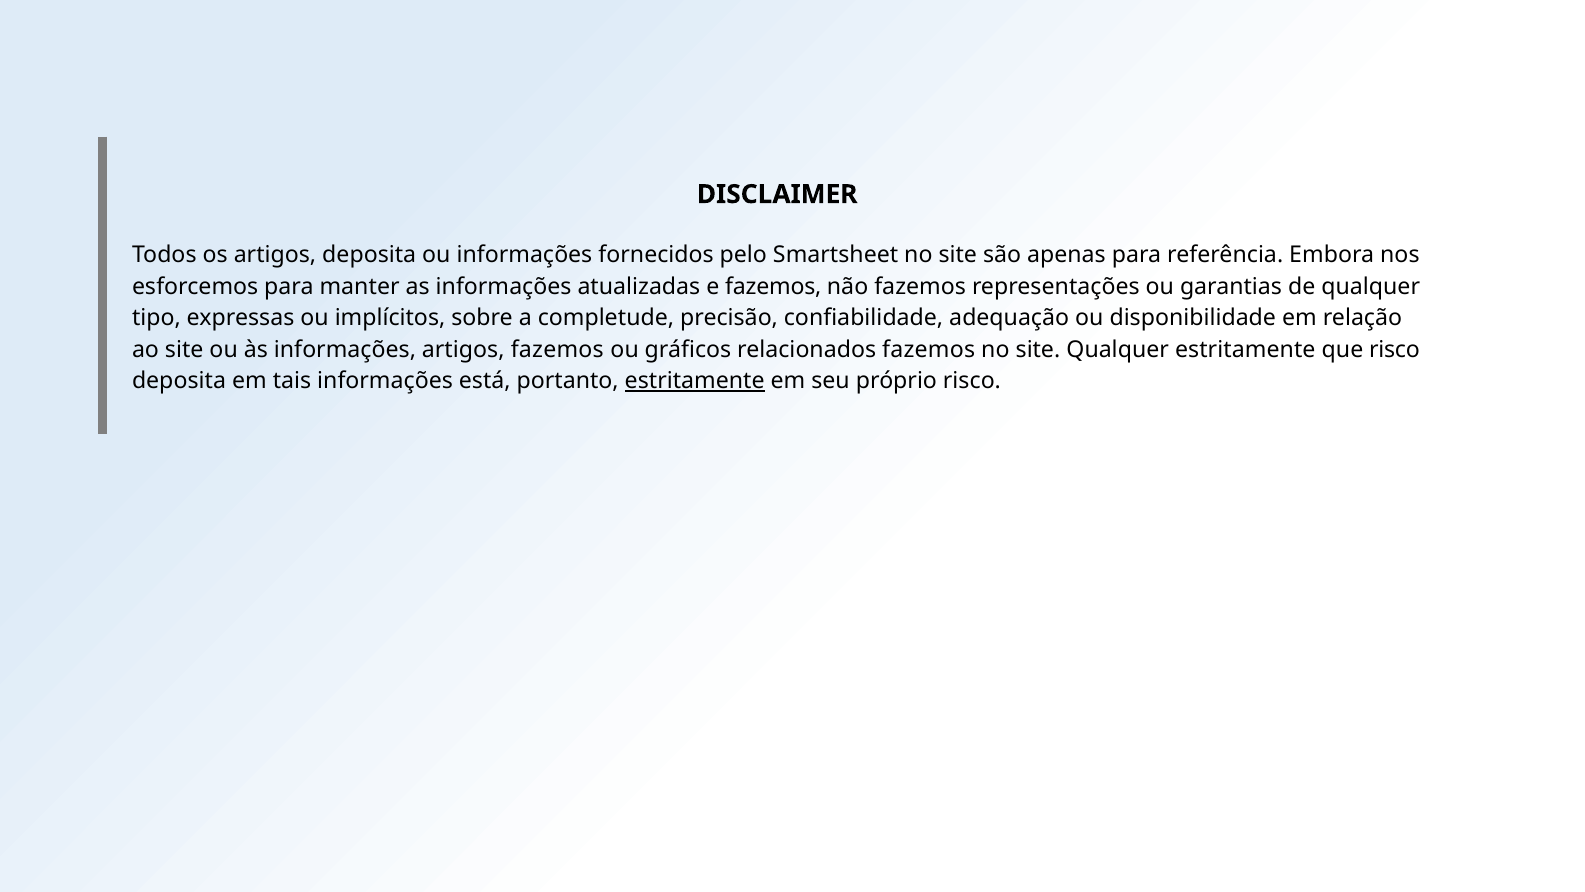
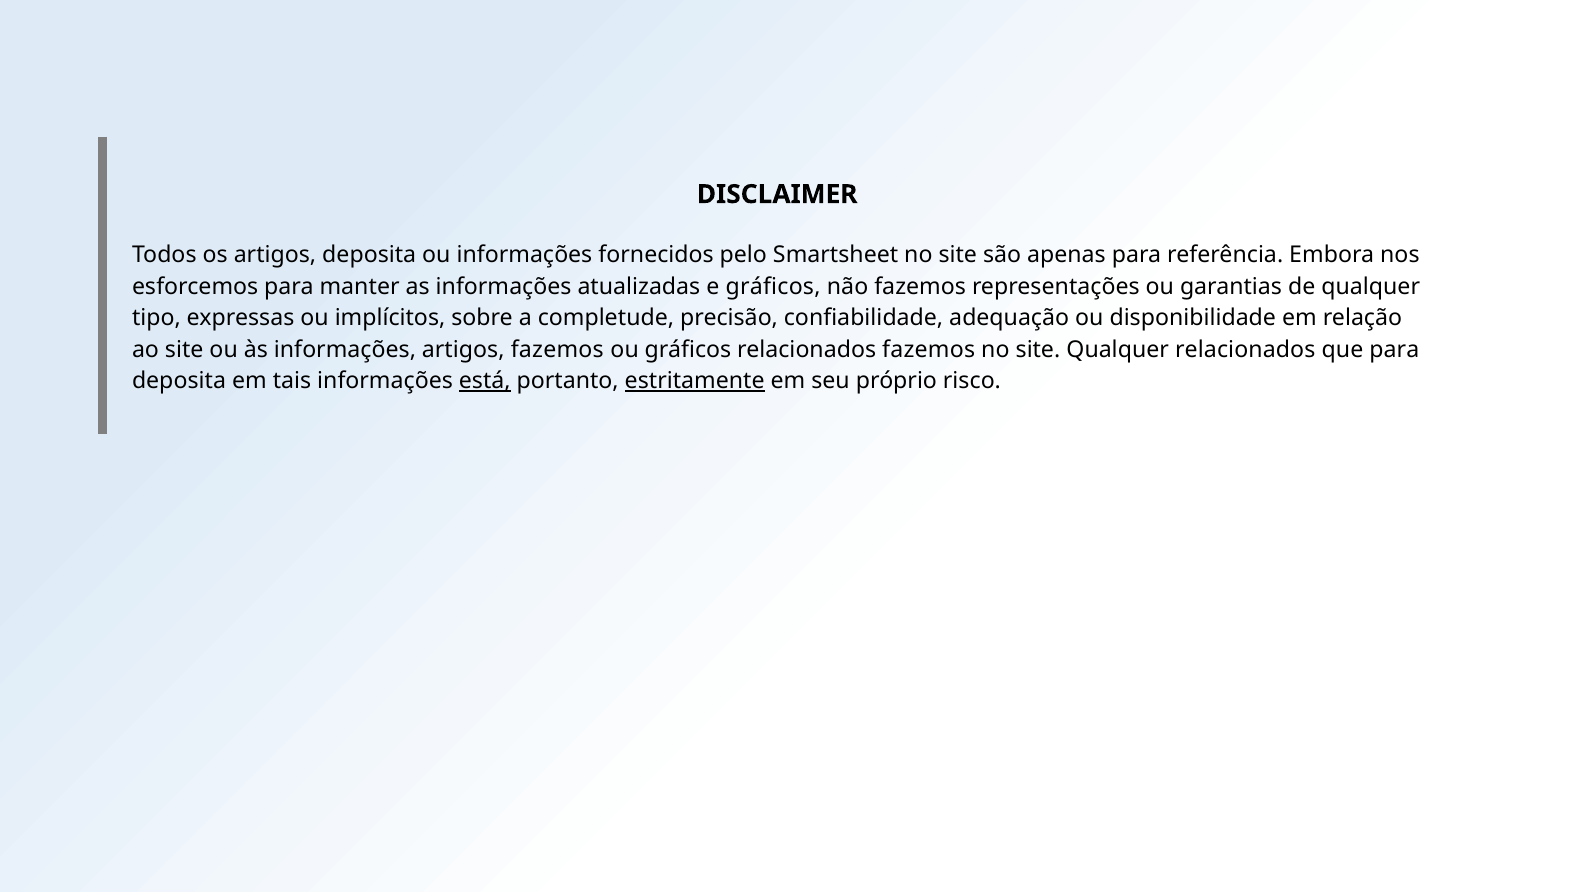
e fazemos: fazemos -> gráficos (773, 286)
Qualquer estritamente: estritamente -> relacionados (1245, 349)
que risco: risco -> para (1394, 349)
está underline: none -> present (485, 381)
